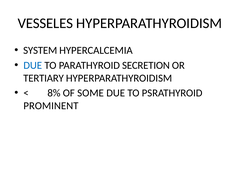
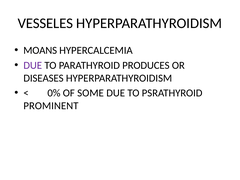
SYSTEM: SYSTEM -> MOANS (40, 50)
DUE colour: blue -> purple (33, 65)
SECRETION: SECRETION -> PRODUCES (146, 65)
TERTIARY: TERTIARY -> DISEASES (43, 78)
8%: 8% -> 0% (54, 93)
